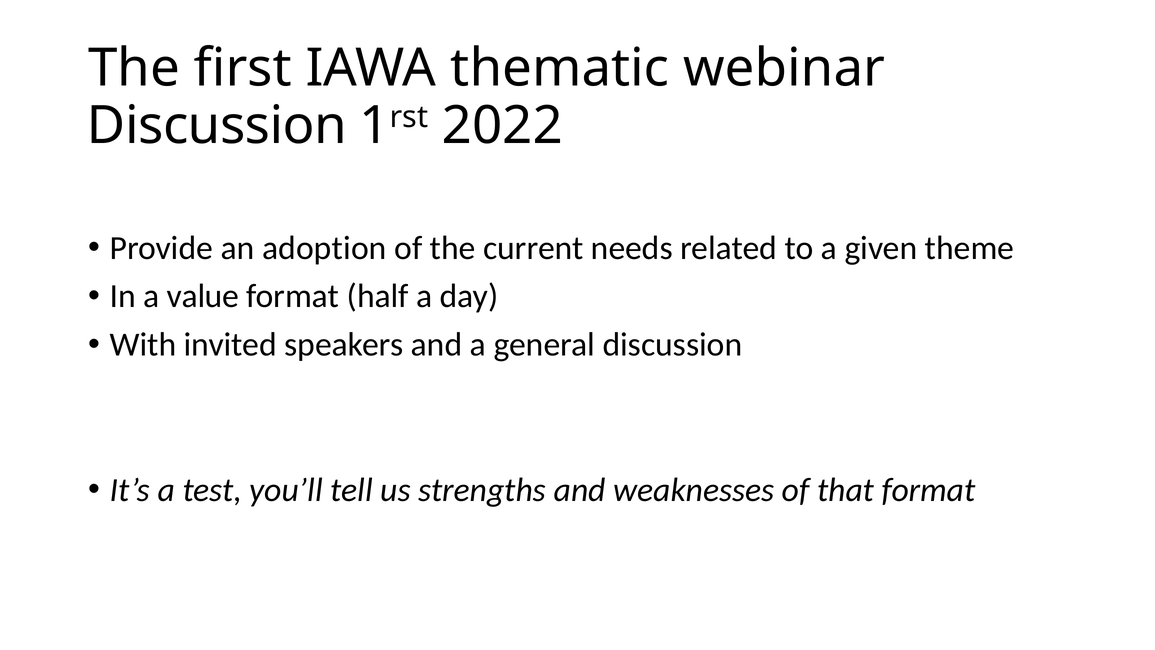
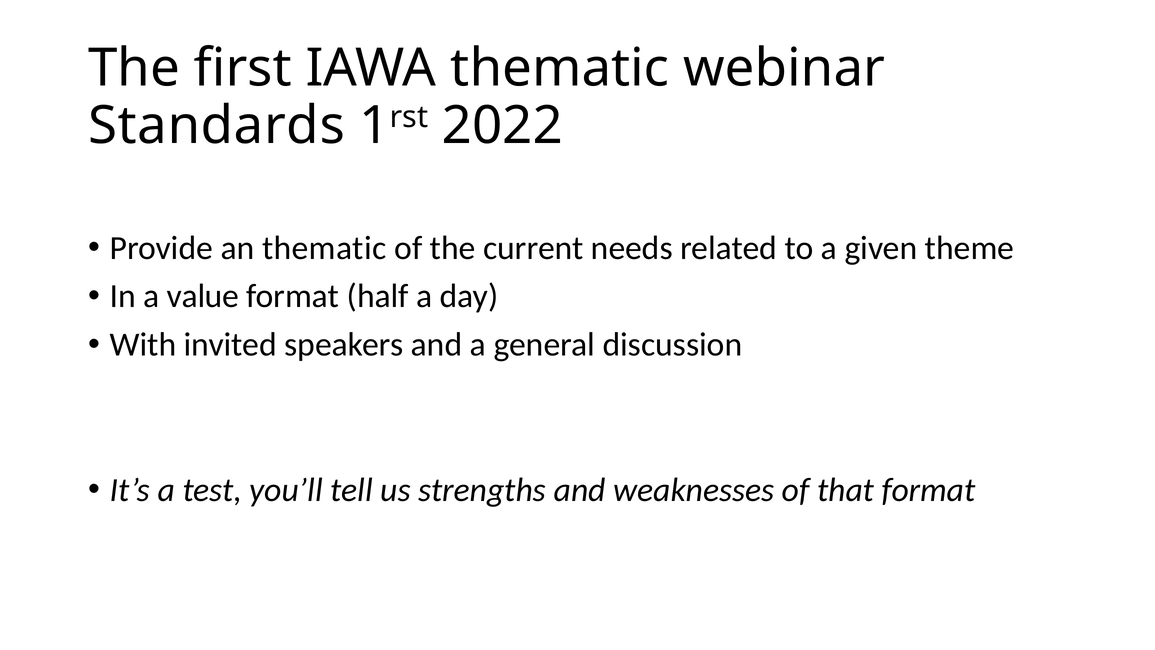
Discussion: Discussion -> Standards (217, 126)
an adoption: adoption -> thematic (324, 248)
